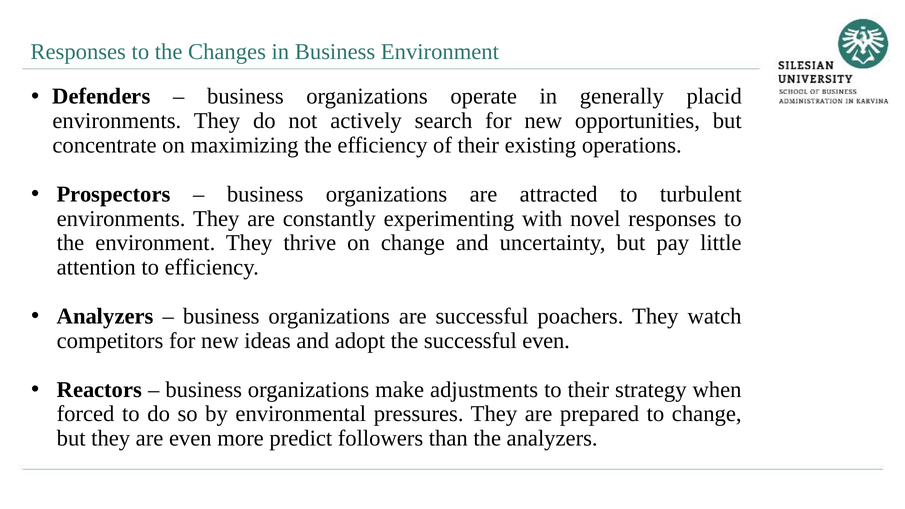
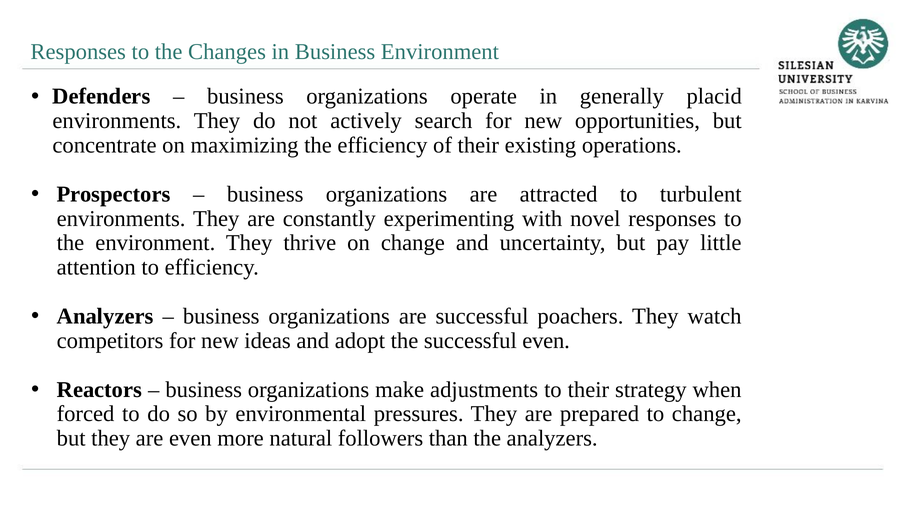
predict: predict -> natural (301, 438)
